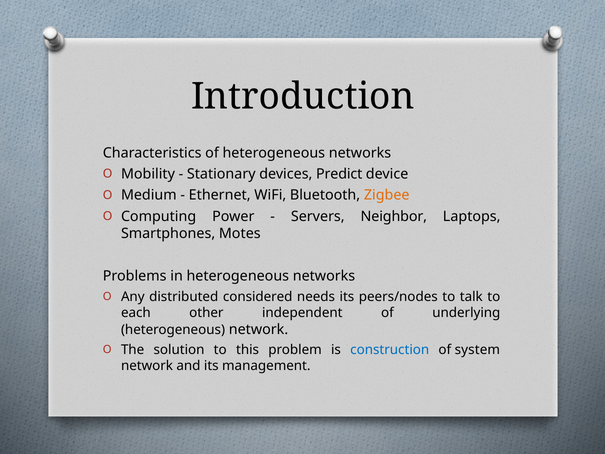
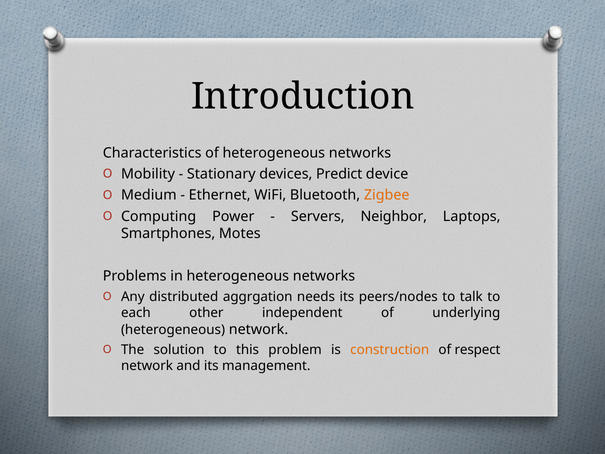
considered: considered -> aggrgation (258, 296)
construction colour: blue -> orange (390, 350)
system: system -> respect (477, 350)
